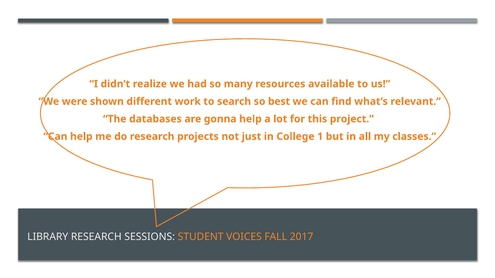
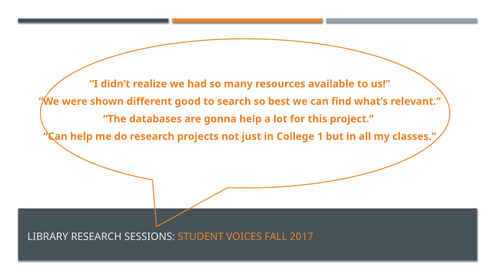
work: work -> good (188, 102)
